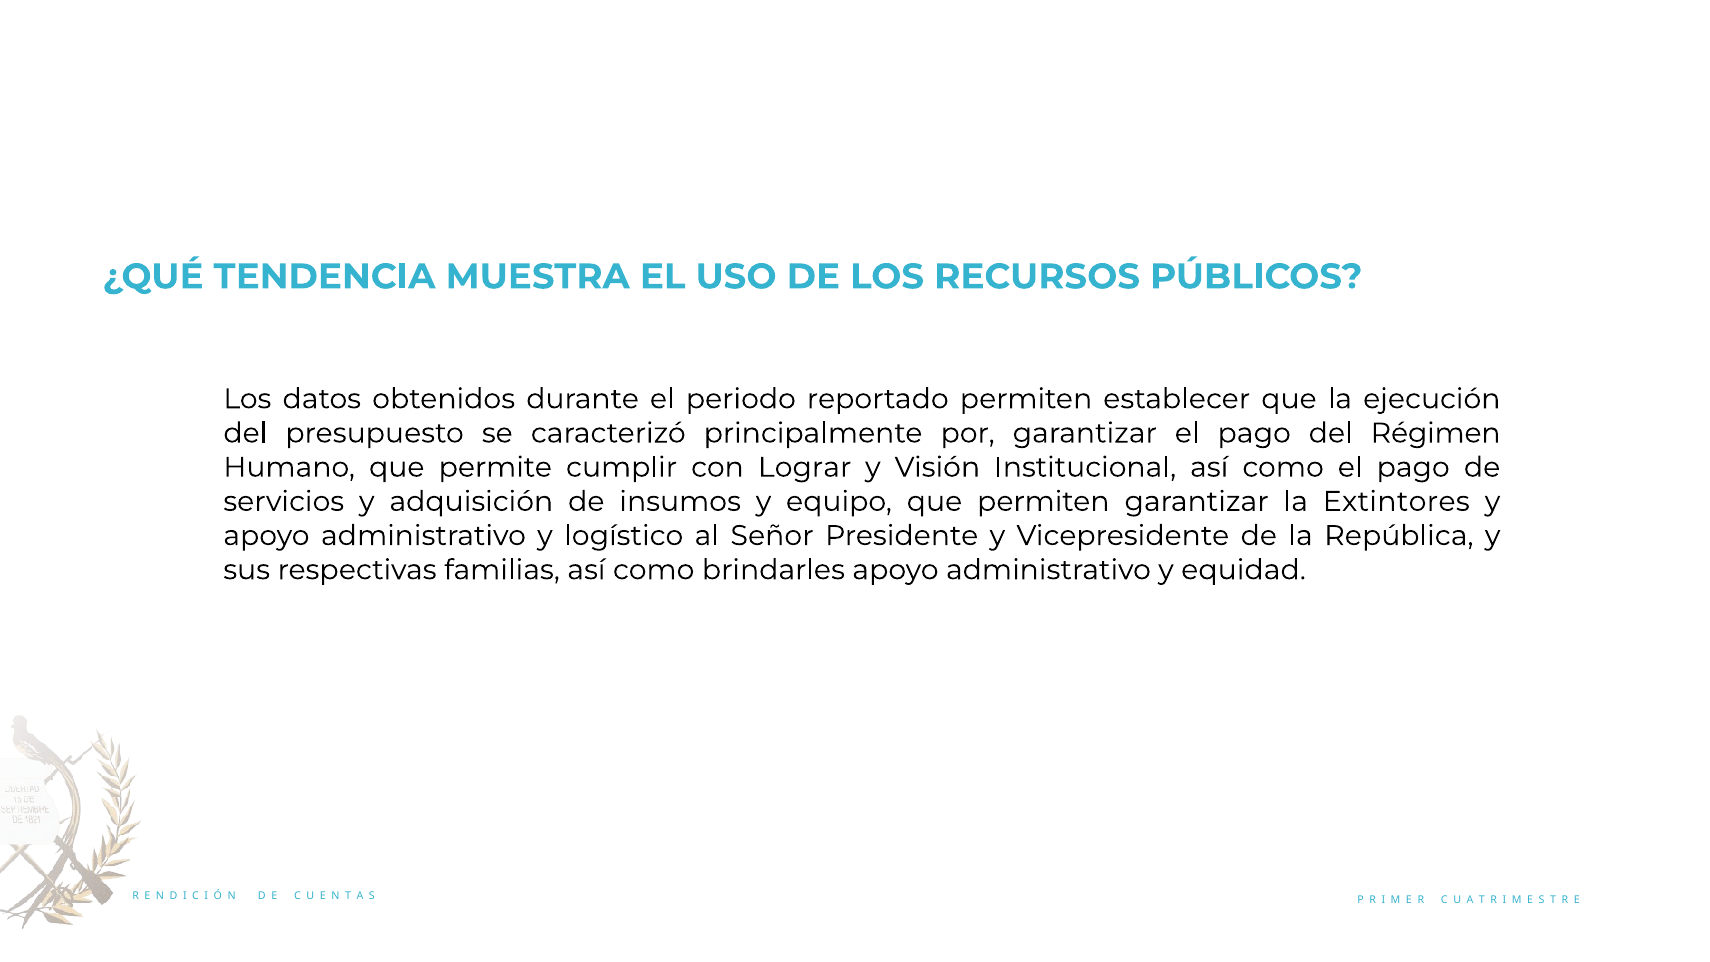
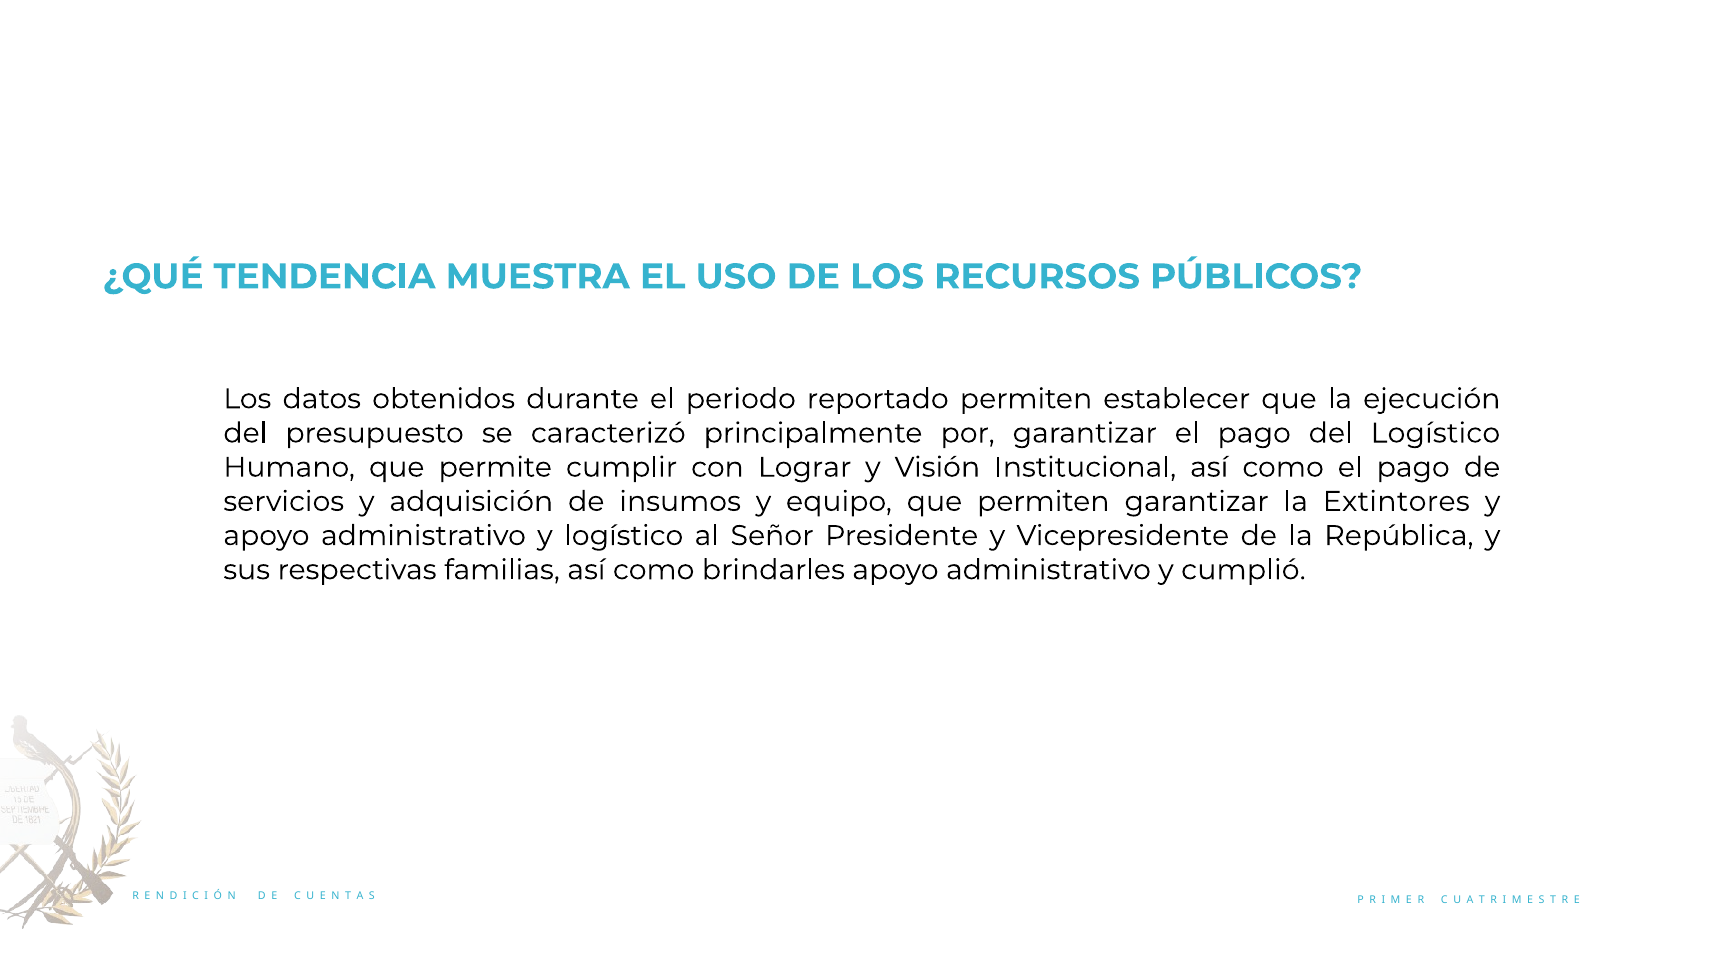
del Régimen: Régimen -> Logístico (1435, 433)
equidad: equidad -> cumplió (1243, 570)
